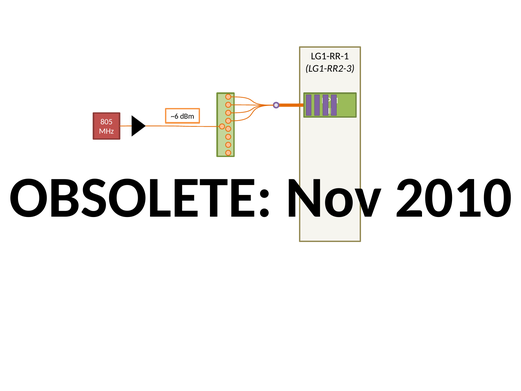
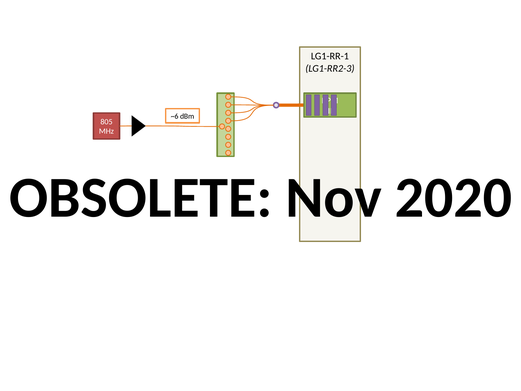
2010: 2010 -> 2020 (454, 198)
